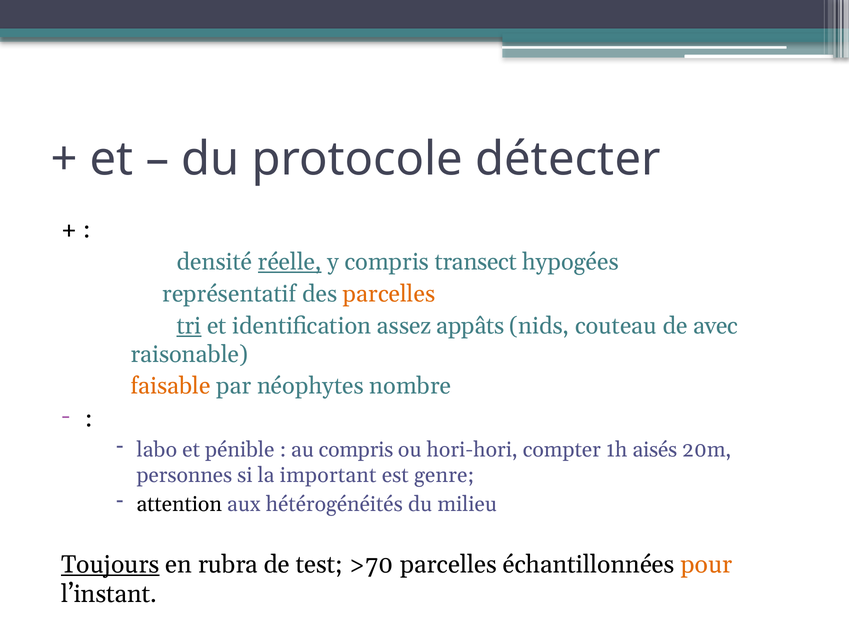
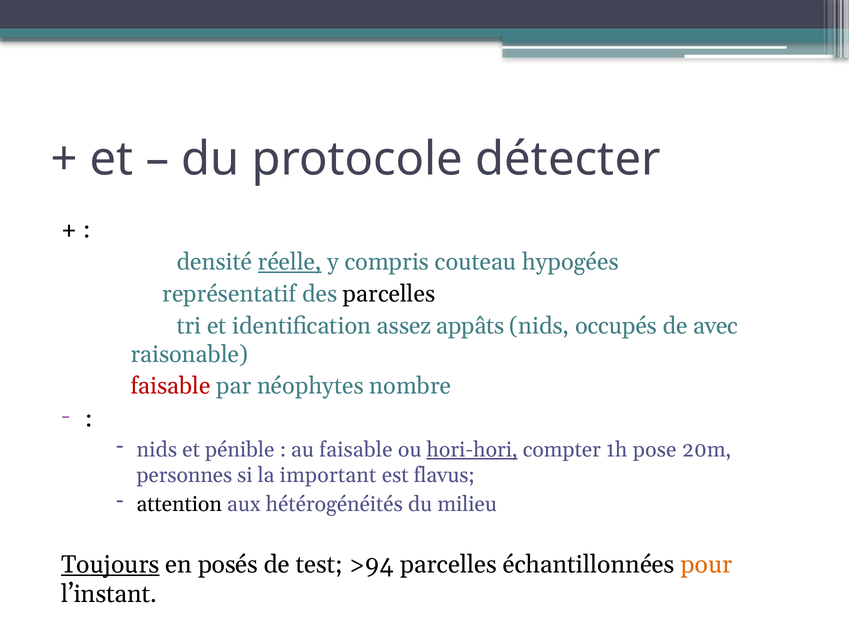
transect: transect -> couteau (476, 262)
parcelles colour: orange -> black (389, 294)
tri underline: present -> none (189, 326)
couteau: couteau -> occupés (616, 326)
faisable colour: orange -> red (171, 386)
labo: labo -> nids (157, 449)
au compris: compris -> faisable (356, 449)
hori-hori underline: none -> present (472, 449)
aisés: aisés -> pose (655, 449)
genre: genre -> flavus (444, 475)
rubra: rubra -> posés (228, 564)
>70: >70 -> >94 (371, 564)
